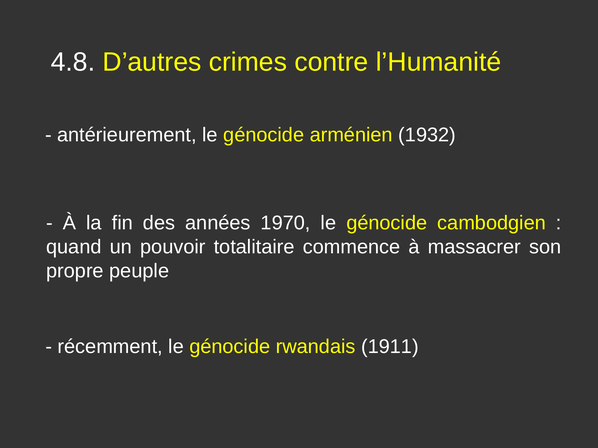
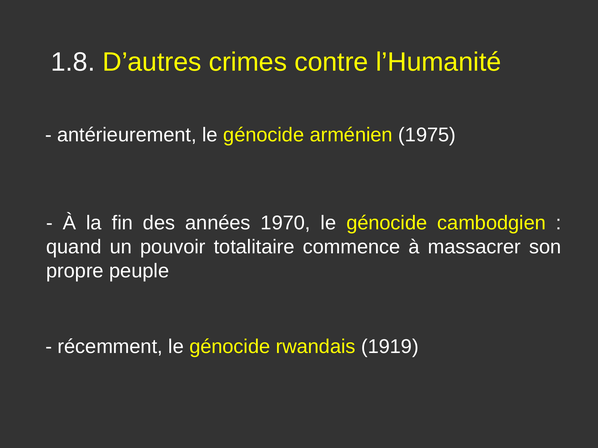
4.8: 4.8 -> 1.8 (73, 62)
1932: 1932 -> 1975 (427, 135)
1911: 1911 -> 1919 (390, 347)
